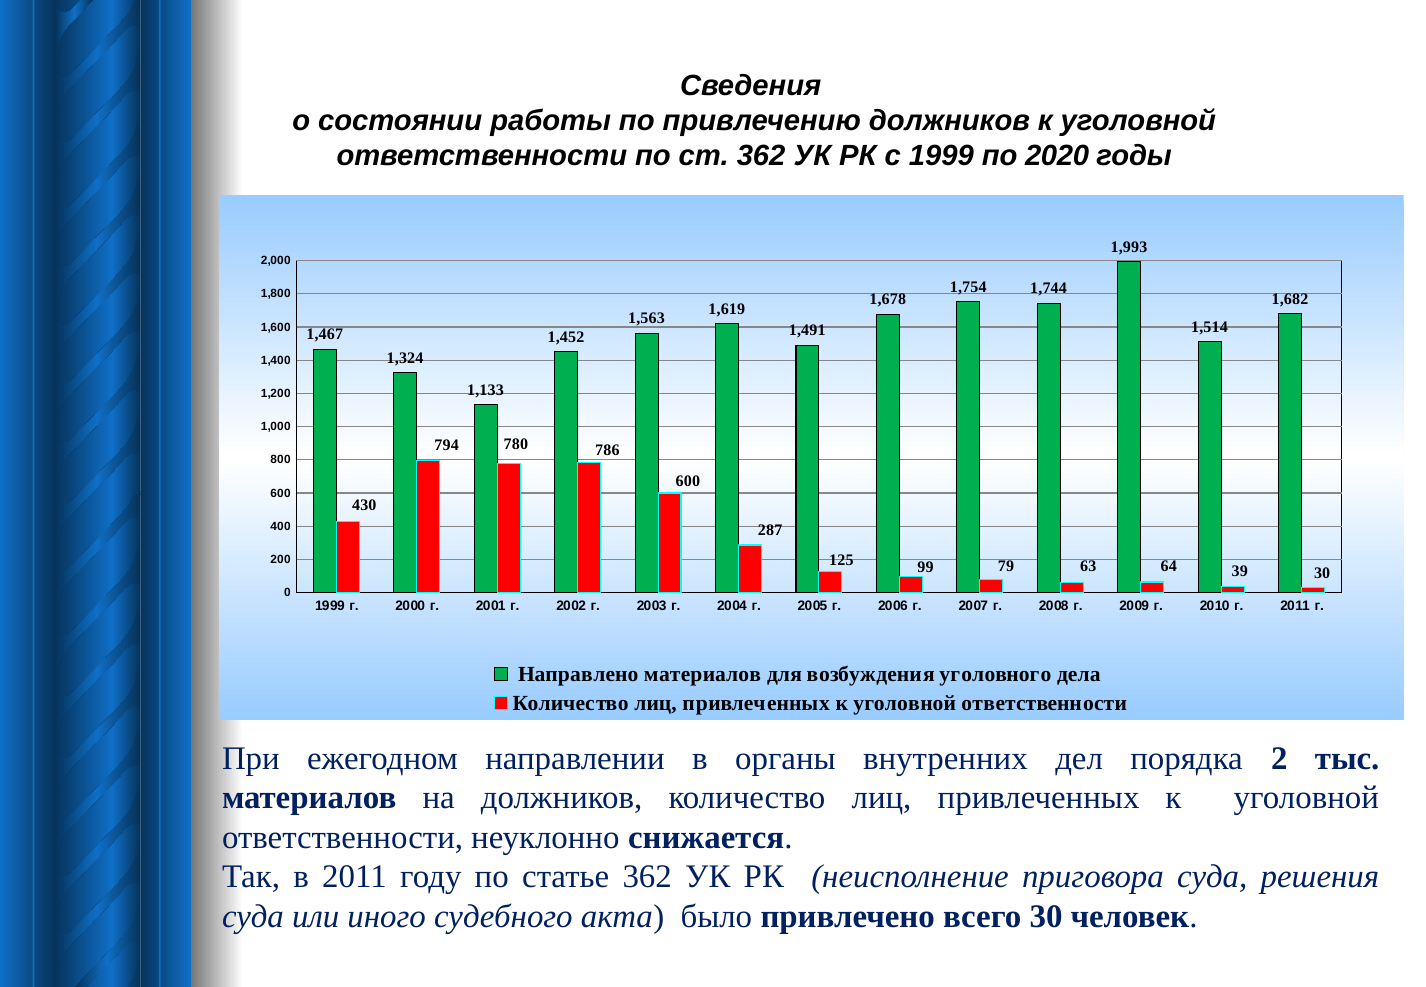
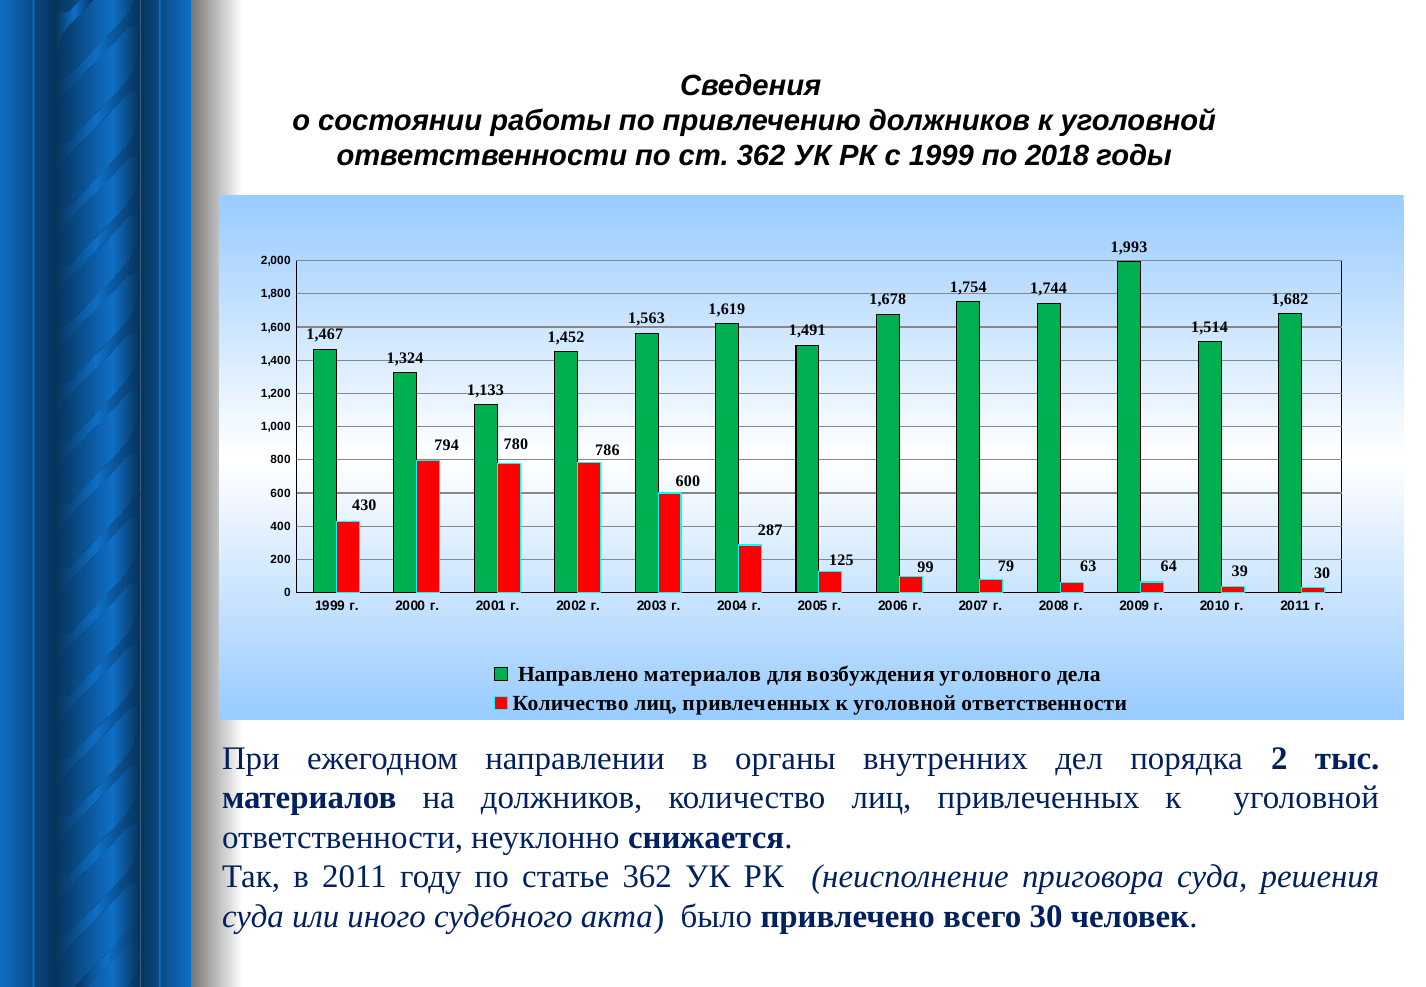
2020: 2020 -> 2018 (1057, 156)
